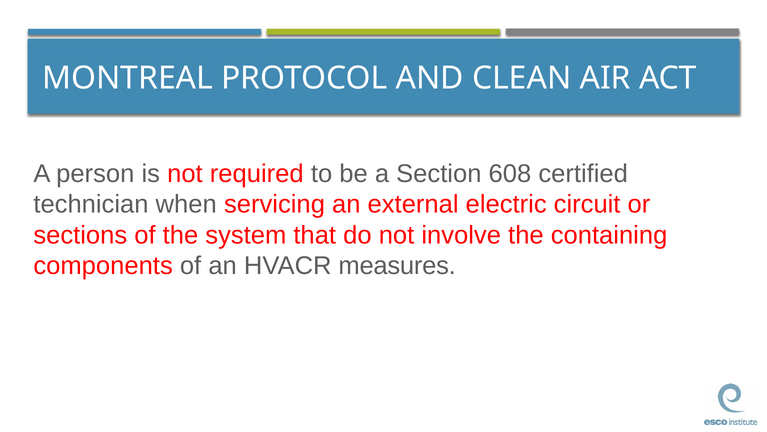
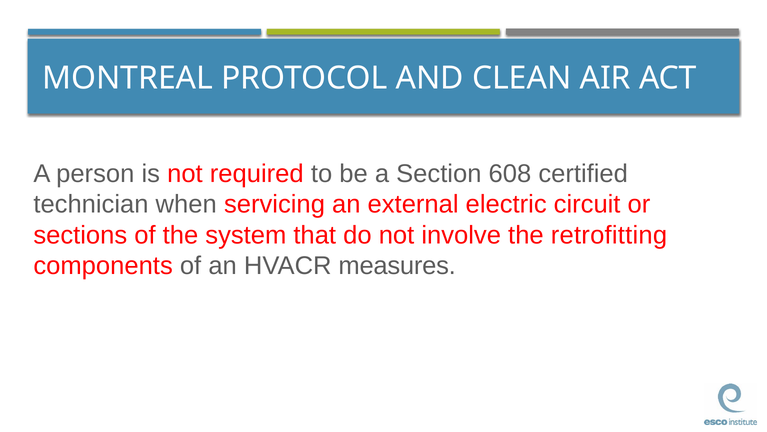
containing: containing -> retrofitting (609, 235)
